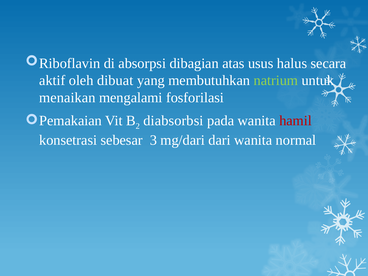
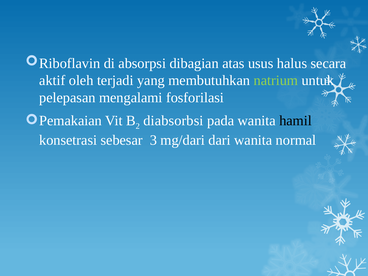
dibuat: dibuat -> terjadi (115, 80)
menaikan: menaikan -> pelepasan (67, 98)
hamil colour: red -> black (296, 121)
